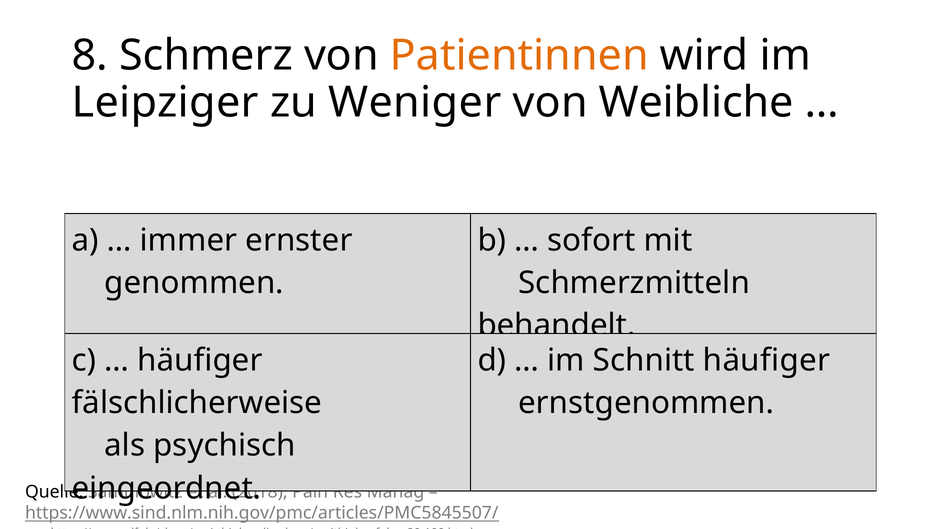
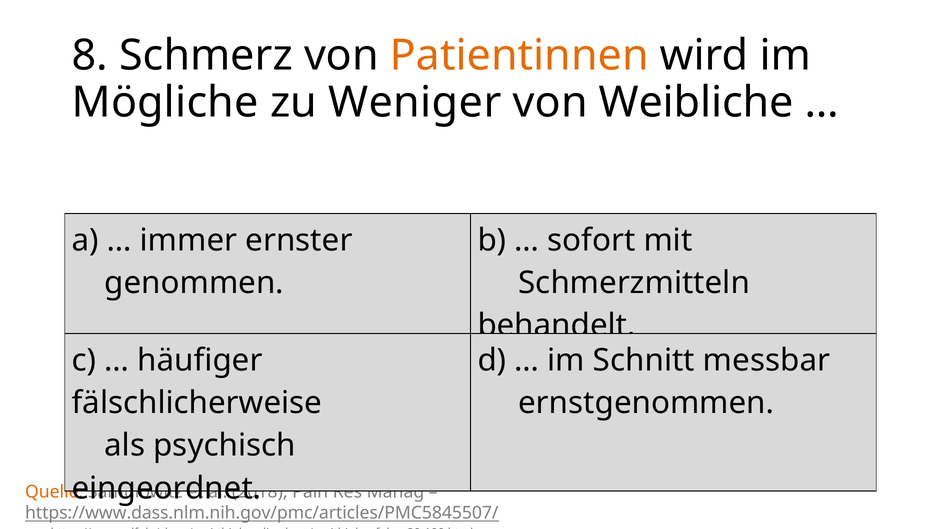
Leipziger: Leipziger -> Mögliche (165, 102)
Schnitt häufiger: häufiger -> messbar (767, 360)
Quelle colour: black -> orange (54, 492)
https://www.sind.nlm.nih.gov/pmc/articles/PMC5845507/: https://www.sind.nlm.nih.gov/pmc/articles/PMC5845507/ -> https://www.dass.nlm.nih.gov/pmc/articles/PMC5845507/ (262, 513)
